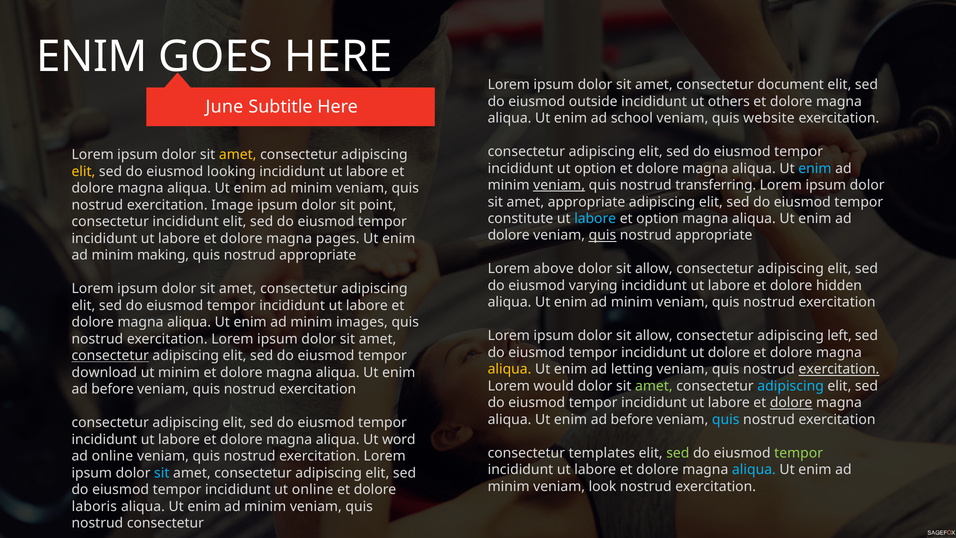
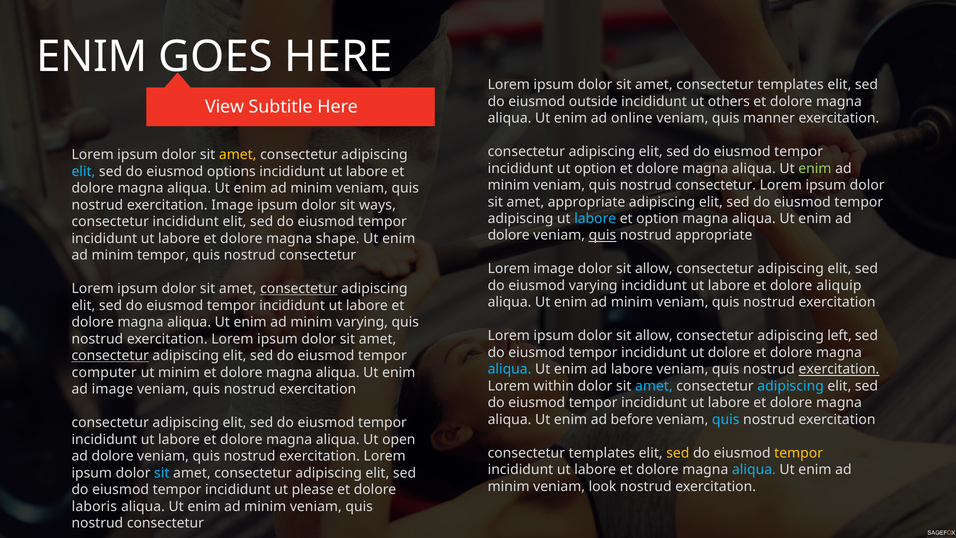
amet consectetur document: document -> templates (791, 85)
June: June -> View (225, 107)
school: school -> online (632, 118)
website: website -> manner (769, 118)
enim colour: light blue -> light green (815, 168)
elit colour: yellow -> light blue (83, 172)
looking: looking -> options (231, 172)
veniam underline: present -> none (559, 185)
transferring: transferring -> consectetur (716, 185)
point: point -> ways (377, 205)
constitute: constitute -> adipiscing (521, 219)
pages: pages -> shape (338, 238)
minim making: making -> tempor (163, 255)
appropriate: appropriate -> consectetur (318, 255)
Lorem above: above -> image (554, 269)
hidden: hidden -> aliquip (839, 285)
consectetur underline: none -> present (299, 289)
minim images: images -> varying (362, 322)
aliqua colour: yellow -> light blue (510, 369)
ad letting: letting -> labore (632, 369)
download: download -> computer (104, 372)
would: would -> within (554, 386)
amet colour: light green -> light blue (654, 386)
before: before -> image (112, 389)
dolore underline: present -> none (791, 403)
word: word -> open (399, 439)
sed colour: light green -> yellow (678, 453)
tempor colour: light green -> yellow (799, 453)
online: online -> dolore (113, 456)
ut online: online -> please (313, 490)
